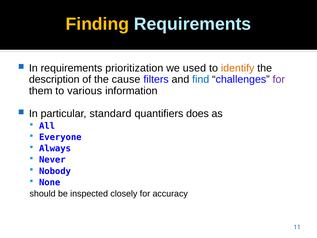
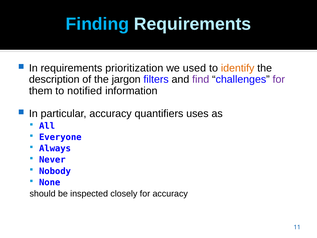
Finding colour: yellow -> light blue (97, 24)
cause: cause -> jargon (126, 79)
find colour: blue -> purple (201, 79)
various: various -> notified (85, 91)
particular standard: standard -> accuracy (111, 114)
does: does -> uses (197, 114)
